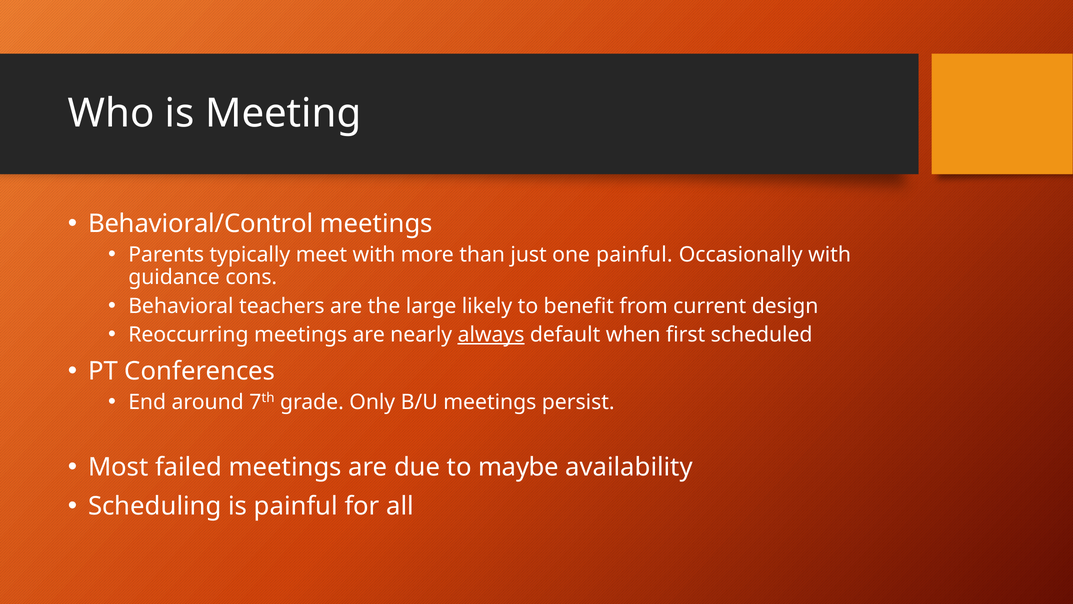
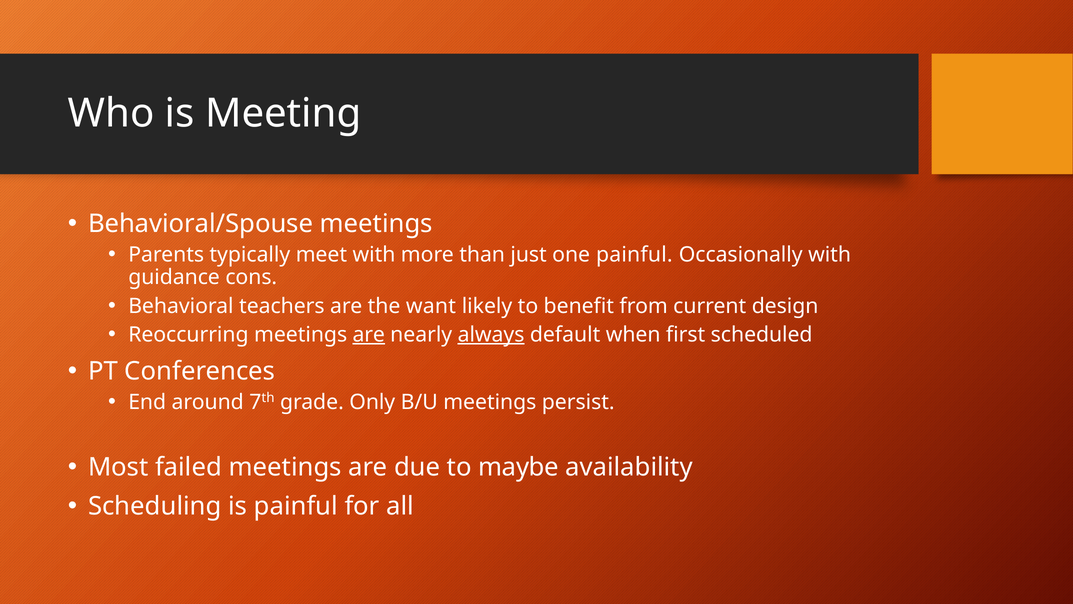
Behavioral/Control: Behavioral/Control -> Behavioral/Spouse (201, 223)
large: large -> want (431, 306)
are underline: none -> present (369, 334)
